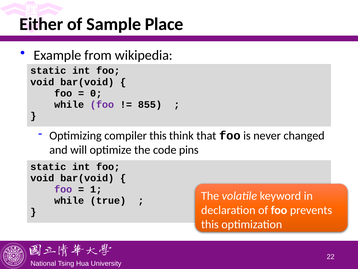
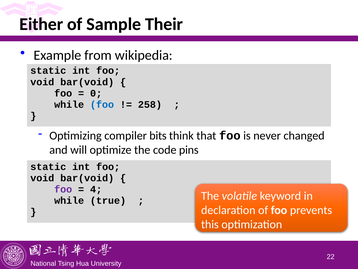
Place: Place -> Their (164, 24)
foo colour: purple -> blue (102, 104)
855: 855 -> 258 (150, 104)
compiler this: this -> bits (158, 135)
1: 1 -> 4 (96, 189)
